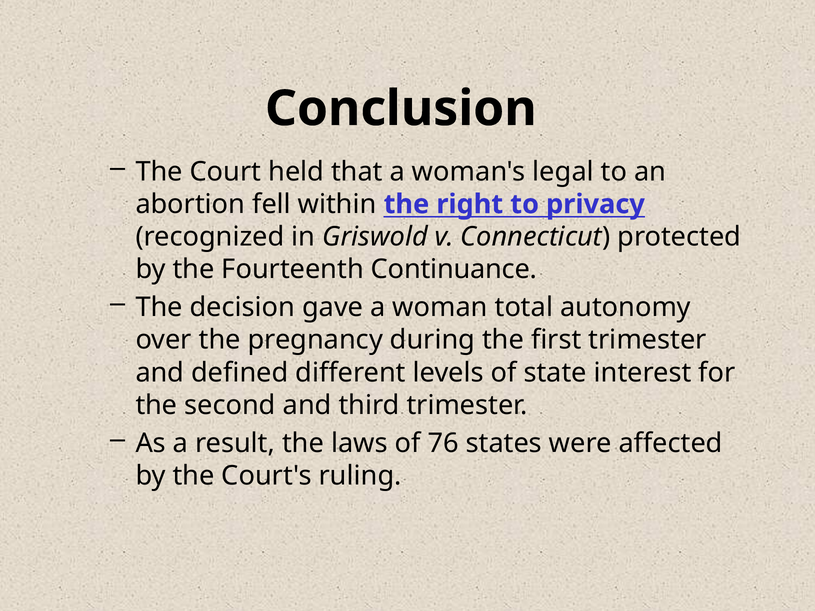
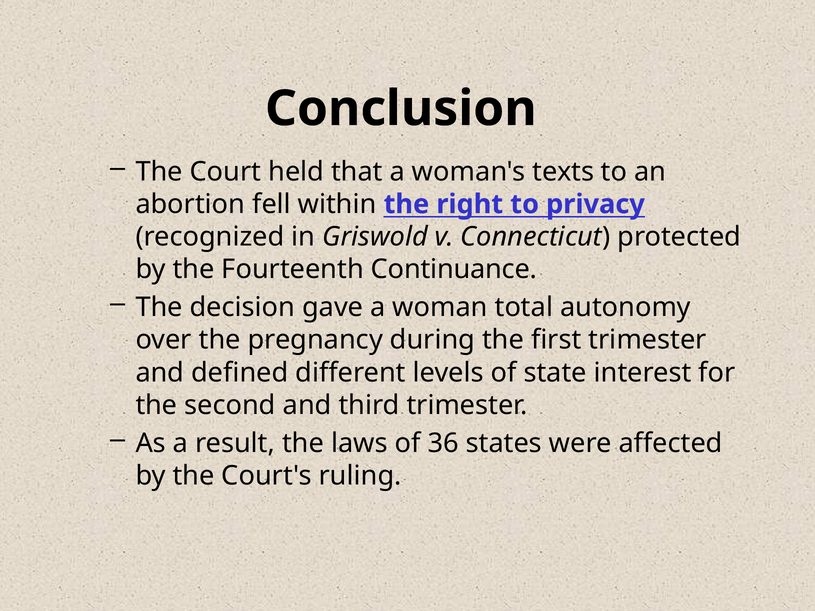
legal: legal -> texts (563, 172)
76: 76 -> 36 (443, 443)
